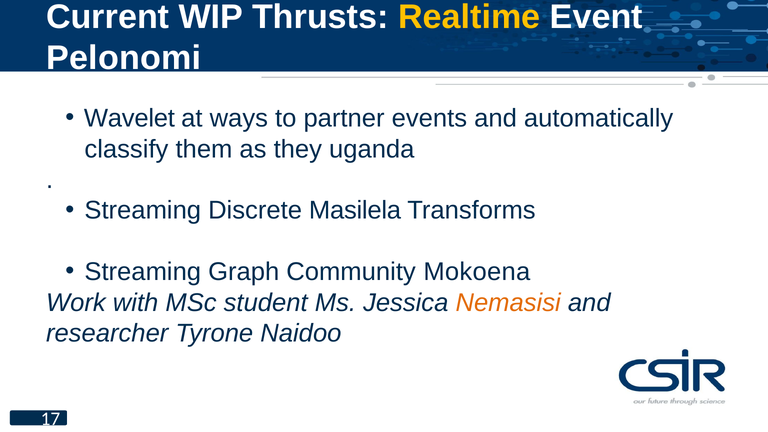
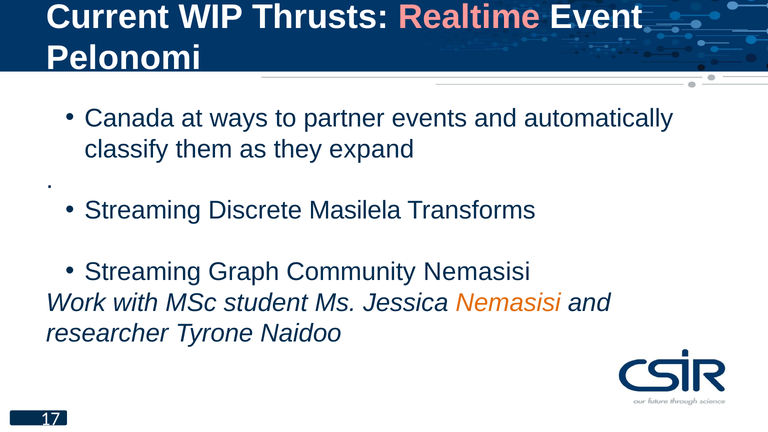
Realtime colour: yellow -> pink (469, 17)
Wavelet: Wavelet -> Canada (129, 118)
uganda: uganda -> expand (372, 149)
Community Mokoena: Mokoena -> Nemasisi (477, 272)
